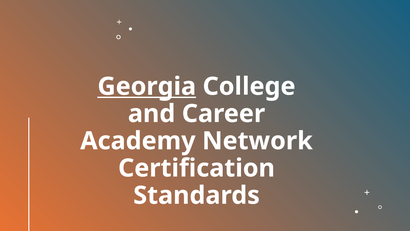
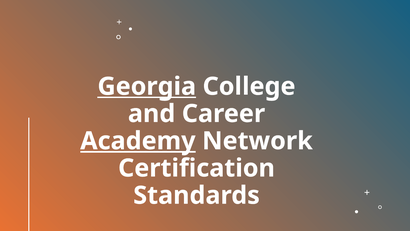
Academy underline: none -> present (138, 141)
